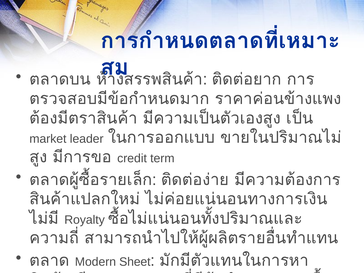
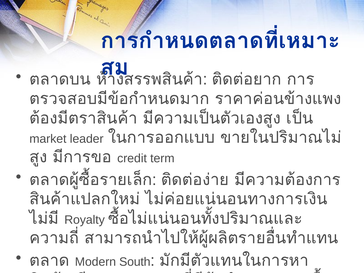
Sheet: Sheet -> South (135, 262)
